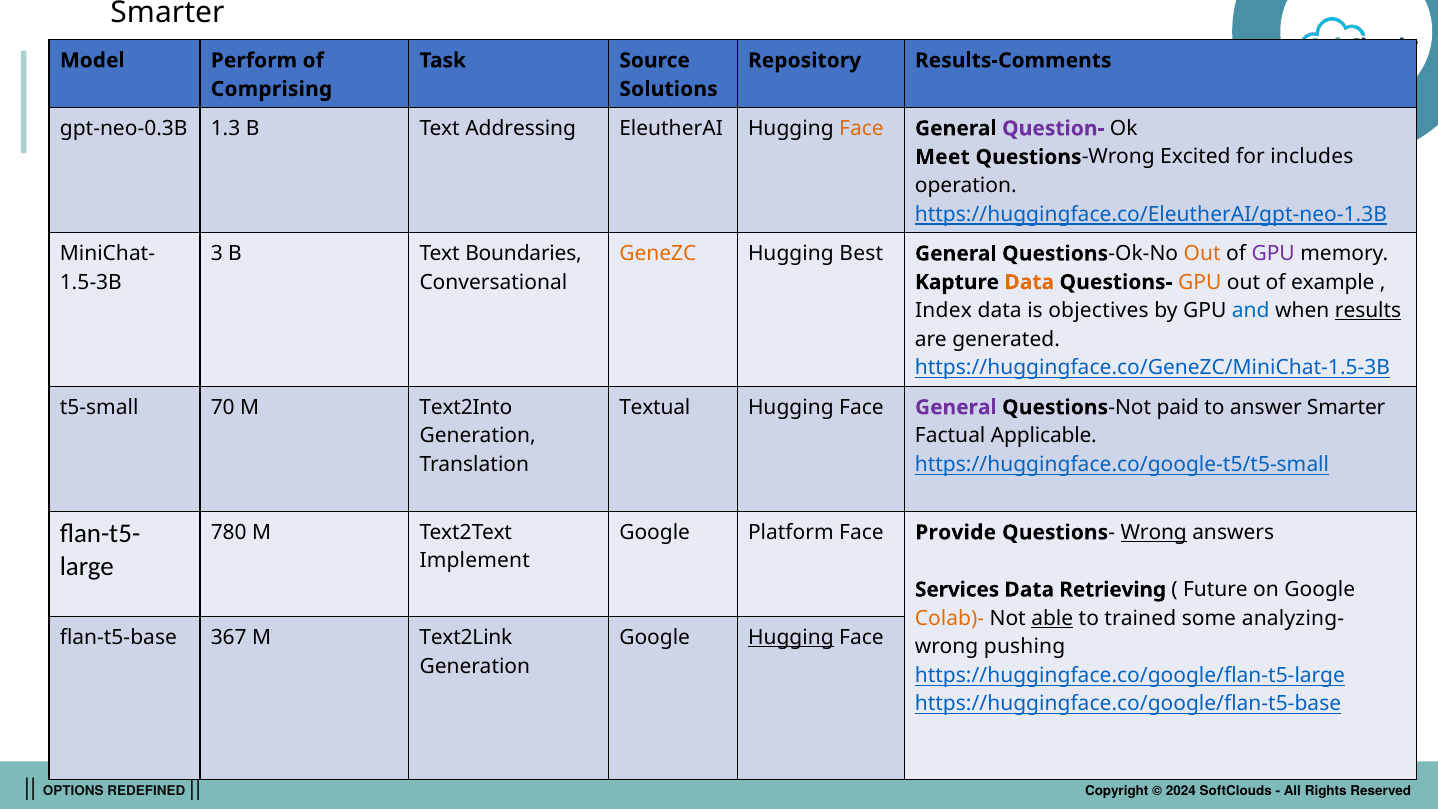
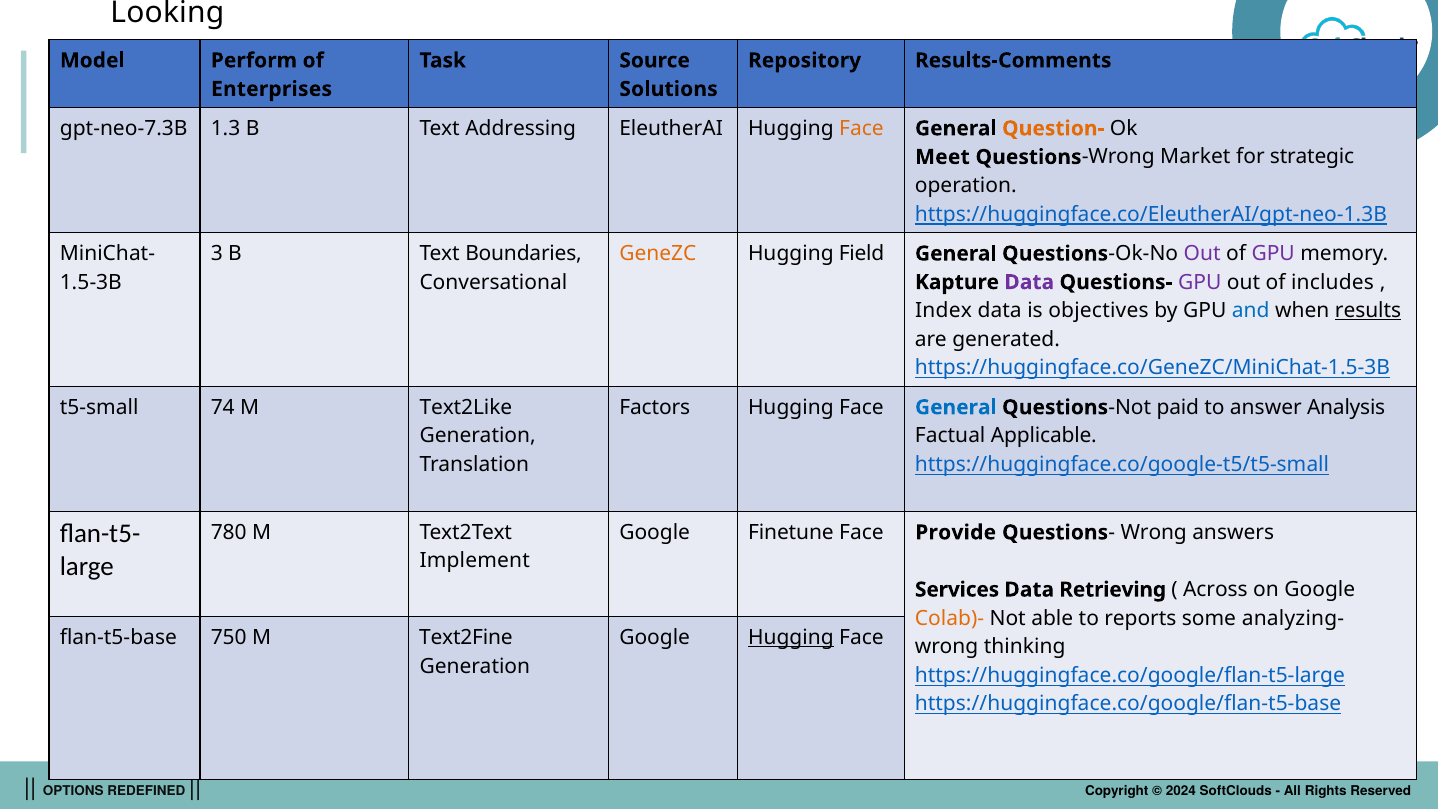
Smarter: Smarter -> Looking (167, 13)
Comprising: Comprising -> Enterprises (272, 89)
gpt-neo-0.3B: gpt-neo-0.3B -> gpt-neo-7.3B (124, 128)
Question- colour: purple -> orange (1053, 128)
Excited: Excited -> Market (1195, 157)
includes: includes -> strategic (1312, 157)
Best: Best -> Field (862, 254)
Out colour: orange -> purple (1202, 254)
Data colour: orange -> purple (1029, 282)
GPU colour: orange -> purple (1200, 282)
example: example -> includes (1333, 282)
70: 70 -> 74 (223, 407)
Text2Into: Text2Into -> Text2Like (466, 407)
Textual: Textual -> Factors (655, 407)
General colour: purple -> blue (956, 407)
answer Smarter: Smarter -> Analysis (1346, 407)
Platform: Platform -> Finetune (791, 532)
Wrong underline: present -> none (1154, 532)
Future: Future -> Across (1215, 590)
able underline: present -> none (1052, 618)
trained: trained -> reports (1140, 618)
367: 367 -> 750 (229, 638)
Text2Link: Text2Link -> Text2Fine (466, 638)
pushing: pushing -> thinking (1025, 647)
